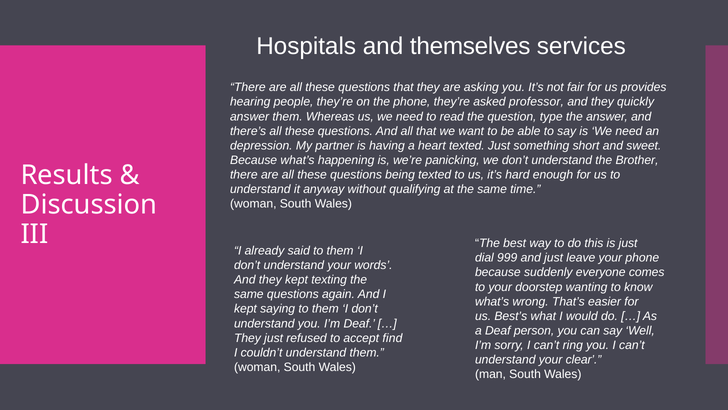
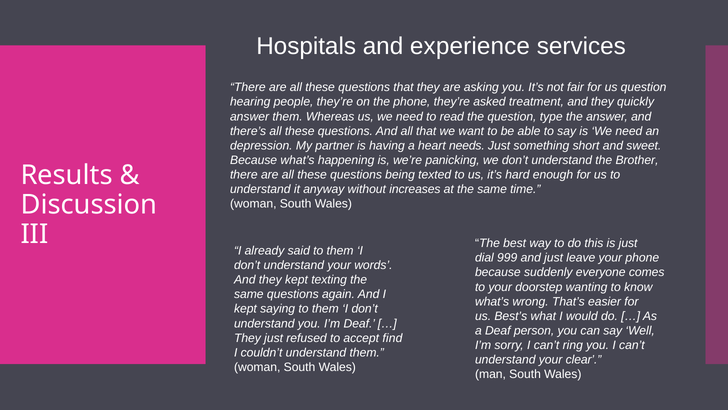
themselves: themselves -> experience (470, 46)
us provides: provides -> question (644, 87)
professor: professor -> treatment (536, 102)
heart texted: texted -> needs (467, 145)
qualifying: qualifying -> increases (415, 189)
